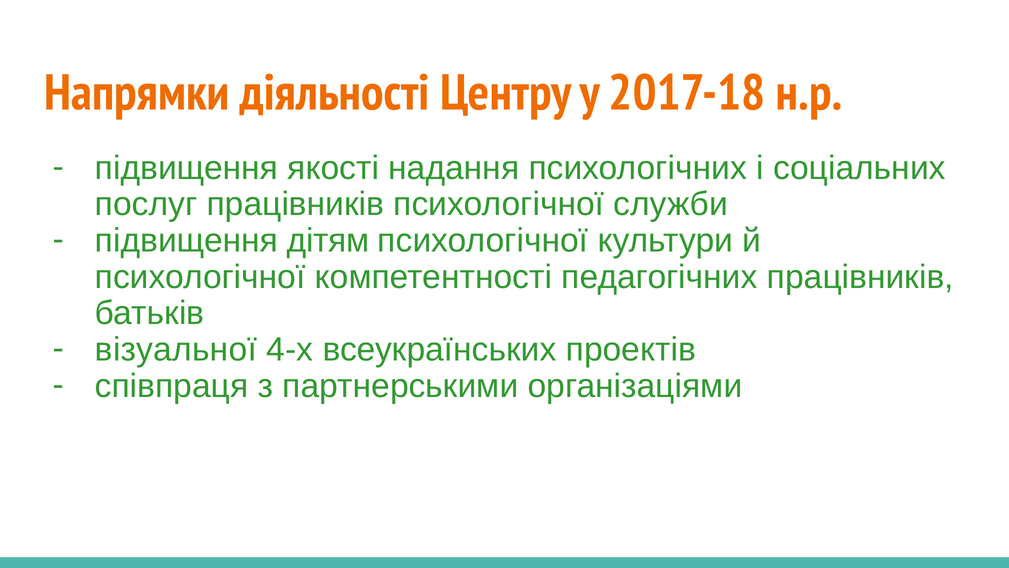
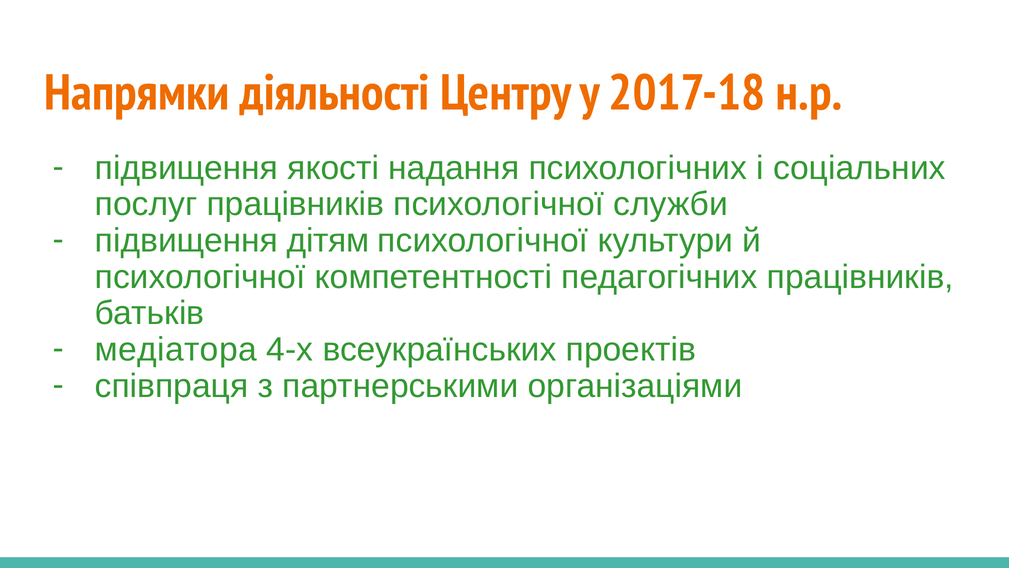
візуальної: візуальної -> медіатора (176, 349)
